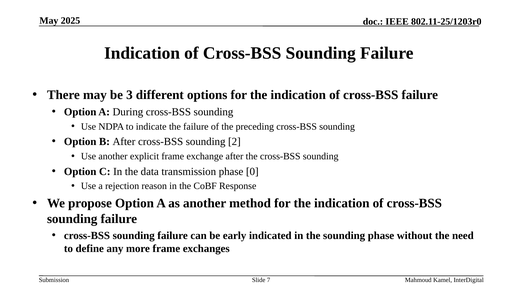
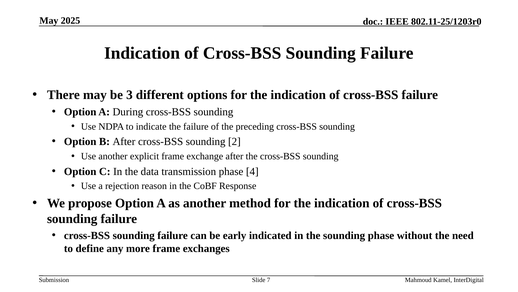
0: 0 -> 4 (252, 171)
